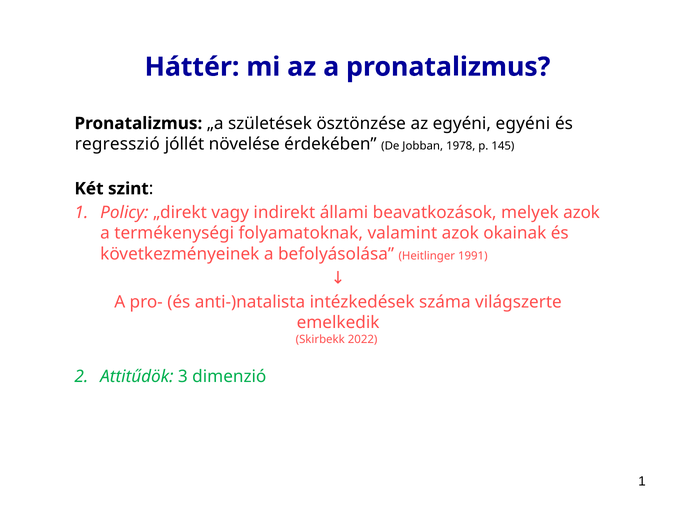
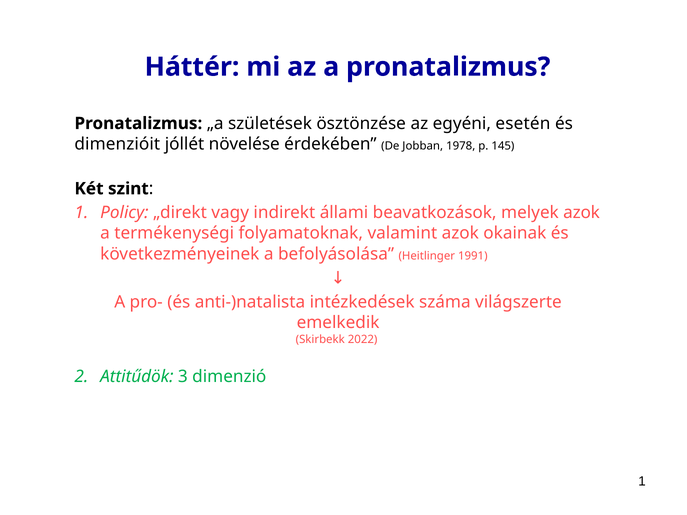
egyéni egyéni: egyéni -> esetén (523, 123)
regresszió: regresszió -> dimenzióit (117, 144)
